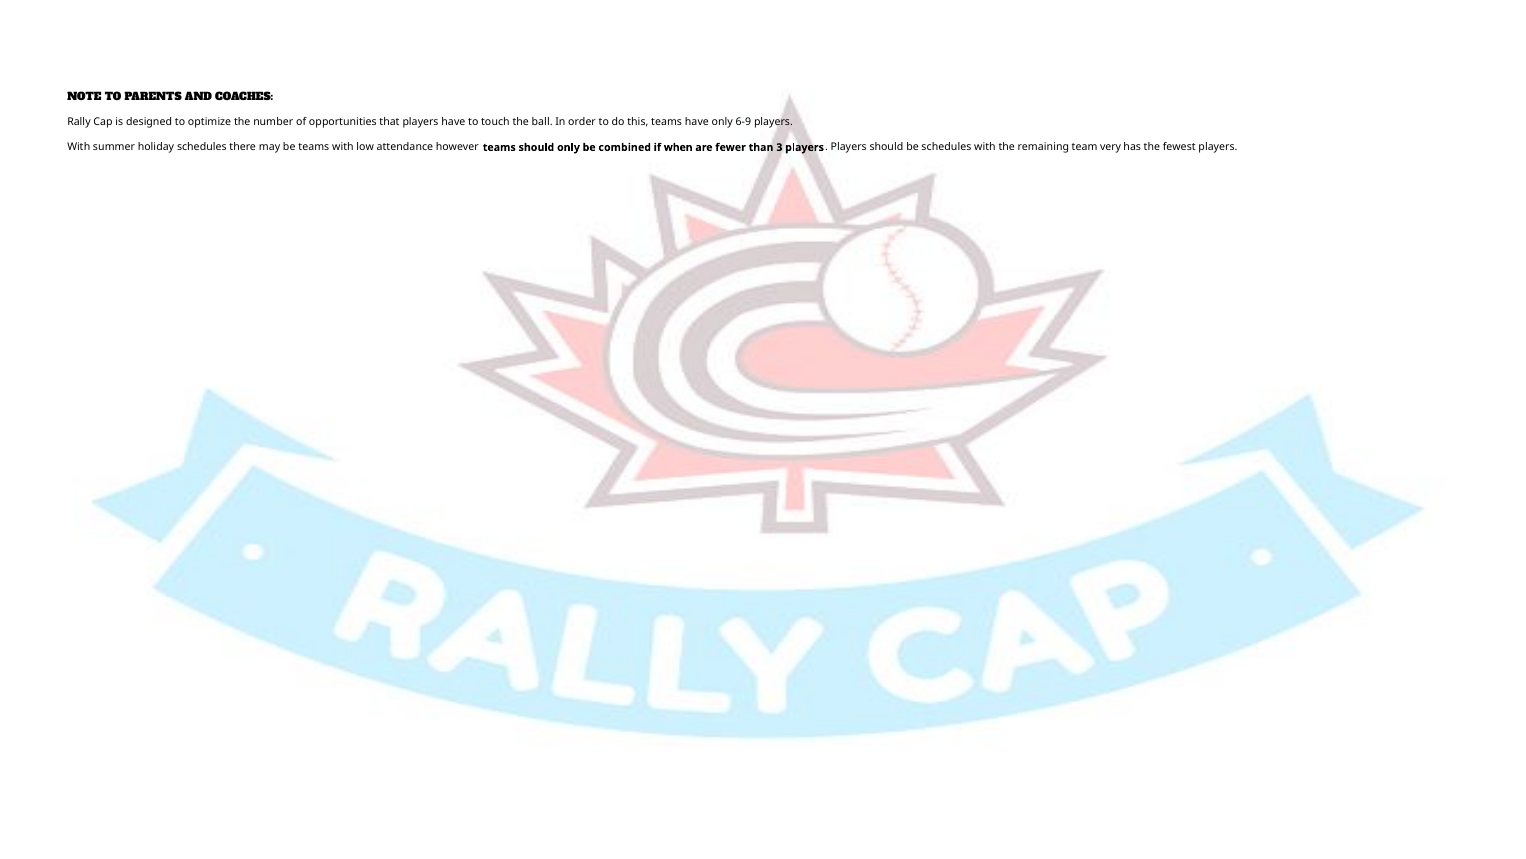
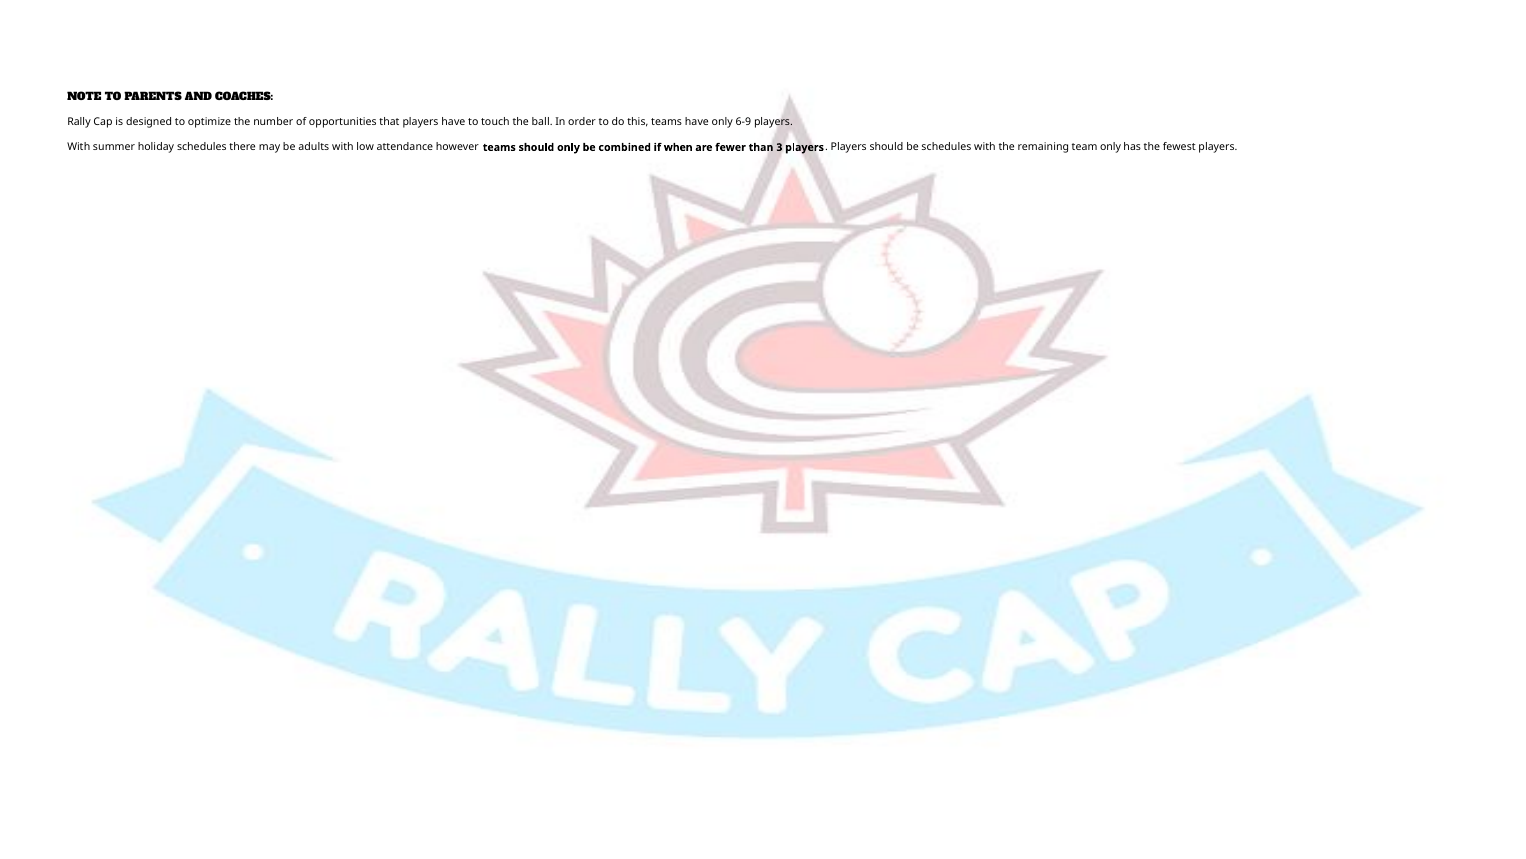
be teams: teams -> adults (314, 147)
team very: very -> only (1111, 147)
